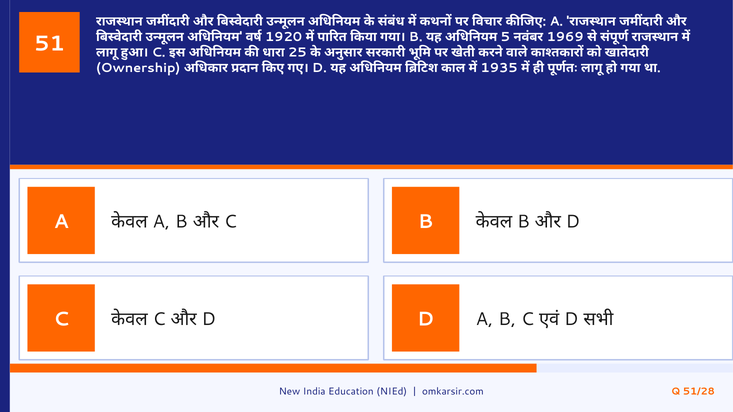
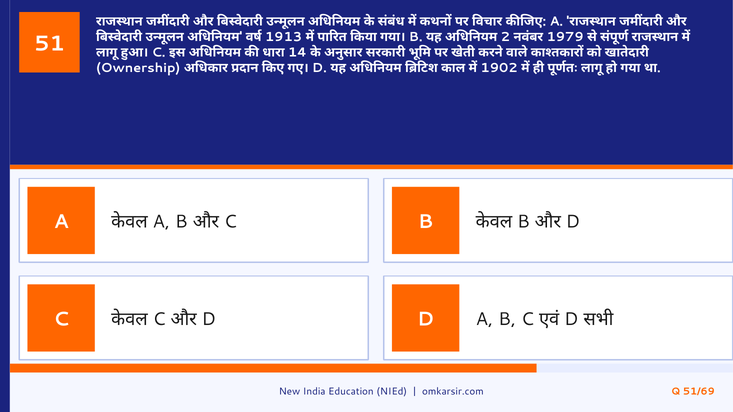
1920: 1920 -> 1913 (284, 37)
5: 5 -> 2 (505, 37)
1969: 1969 -> 1979 (565, 37)
25: 25 -> 14 (297, 53)
1935: 1935 -> 1902 (499, 68)
51/28: 51/28 -> 51/69 (699, 392)
